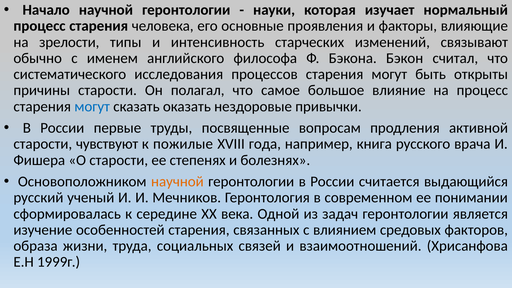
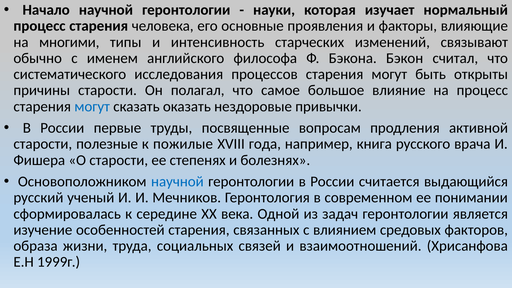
зрелости: зрелости -> многими (69, 42)
чувствуют: чувствуют -> полезные (107, 144)
научной colour: orange -> blue (177, 182)
